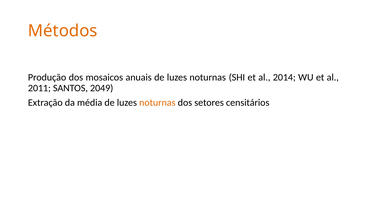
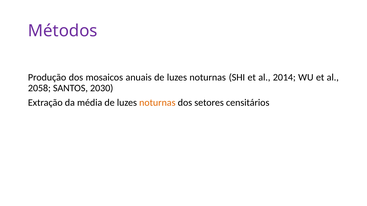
Métodos colour: orange -> purple (63, 31)
2011: 2011 -> 2058 (39, 88)
2049: 2049 -> 2030 (102, 88)
